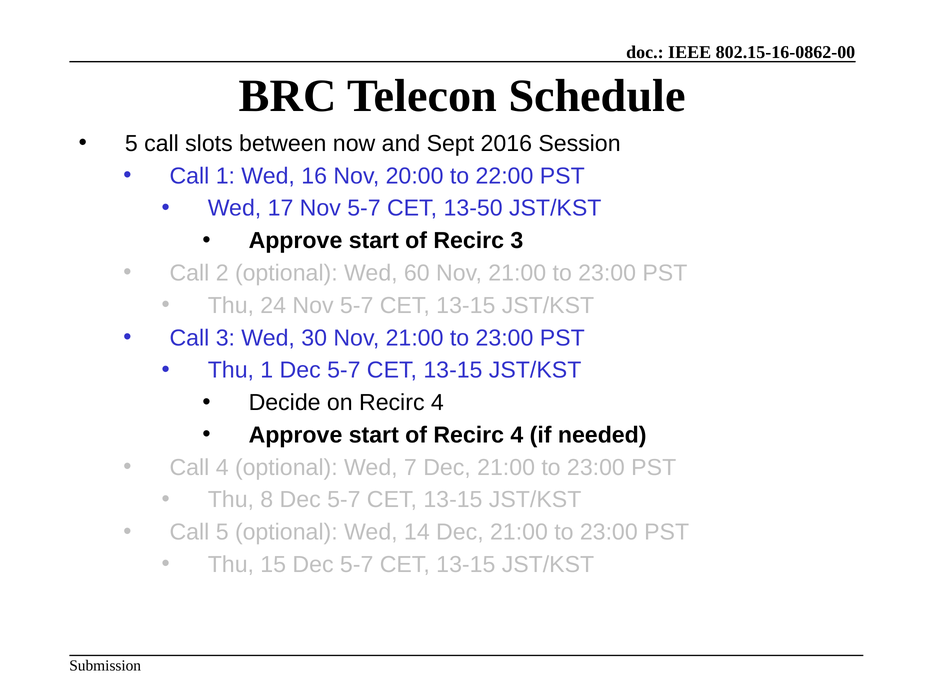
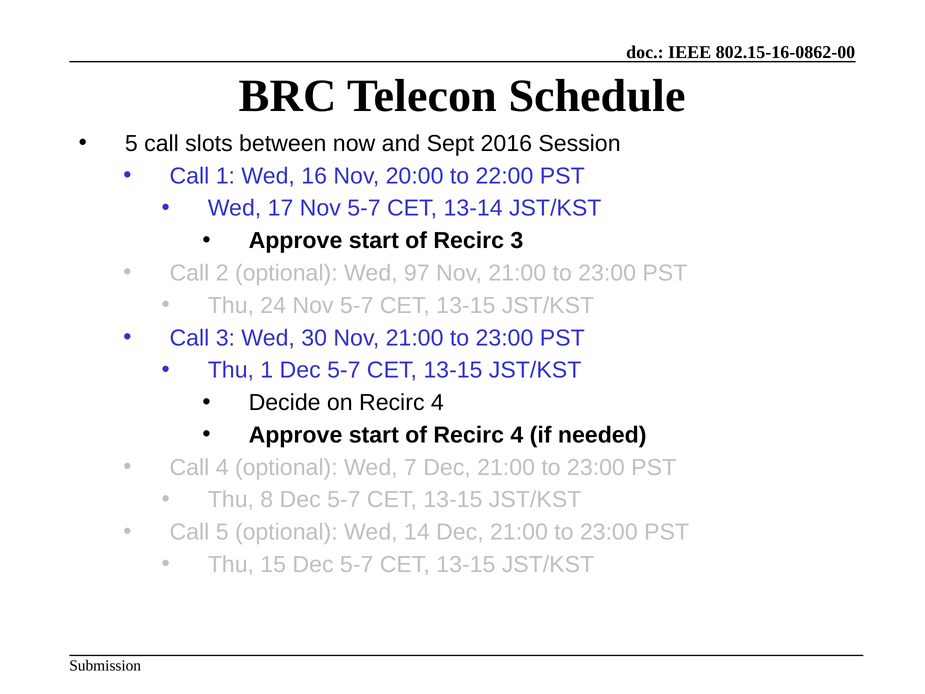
13-50: 13-50 -> 13-14 (473, 208)
60: 60 -> 97 (417, 273)
